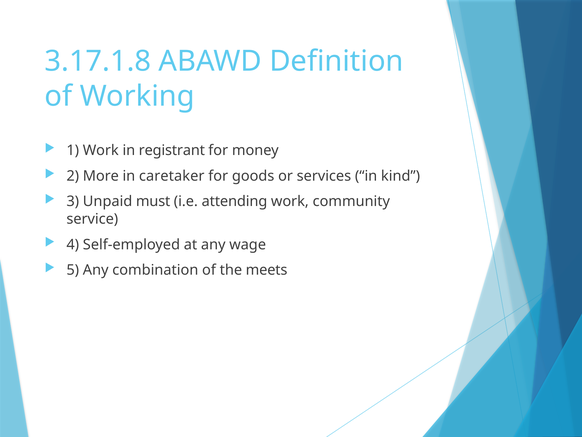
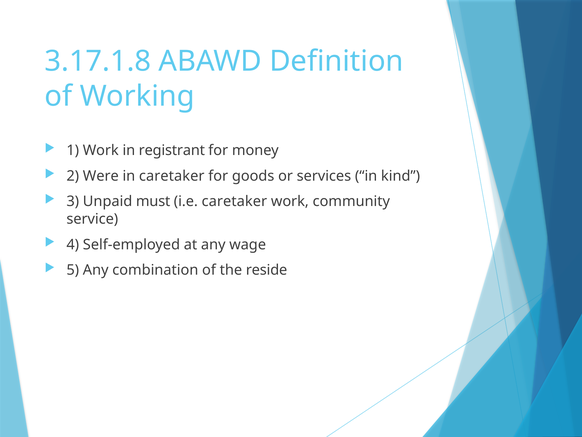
More: More -> Were (101, 176)
i.e attending: attending -> caretaker (234, 201)
meets: meets -> reside (267, 270)
